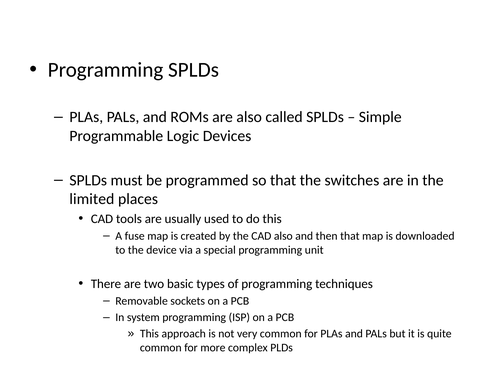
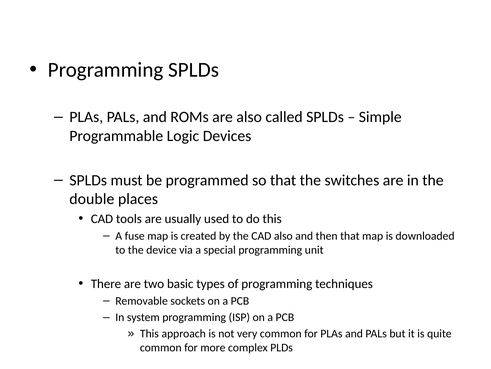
limited: limited -> double (92, 199)
